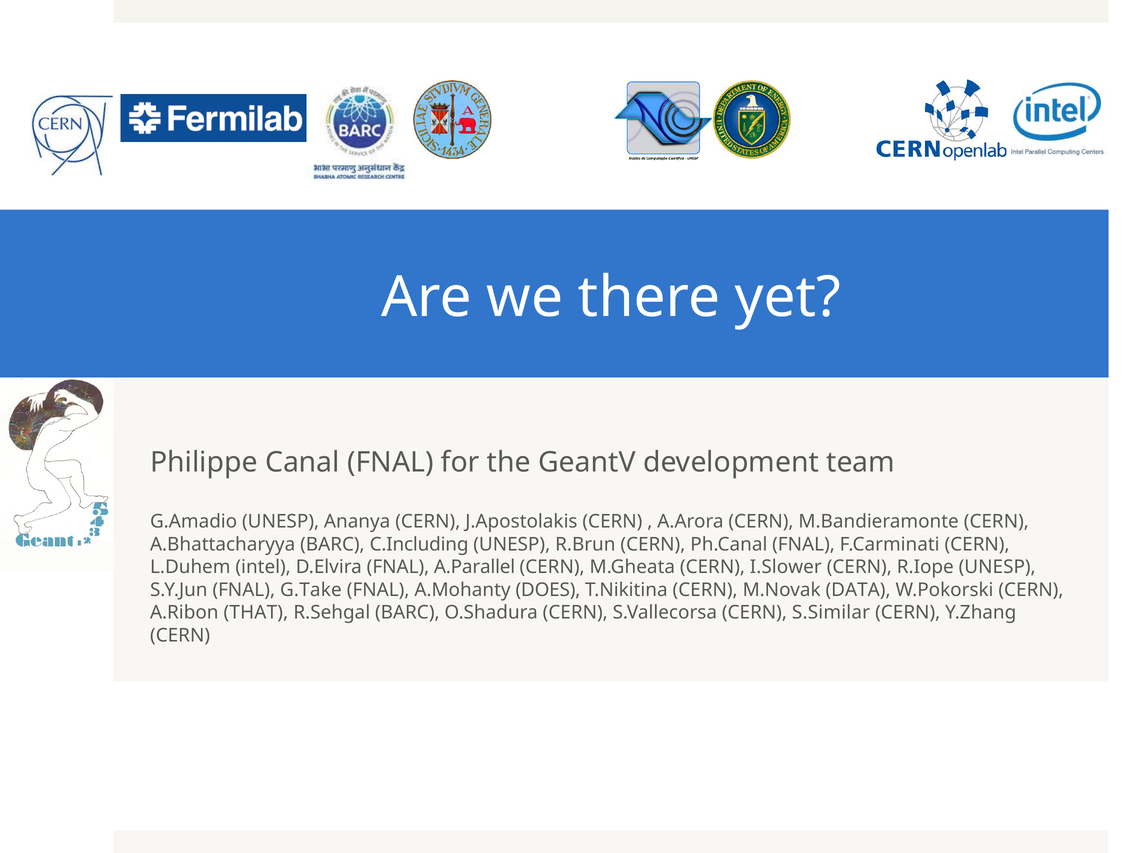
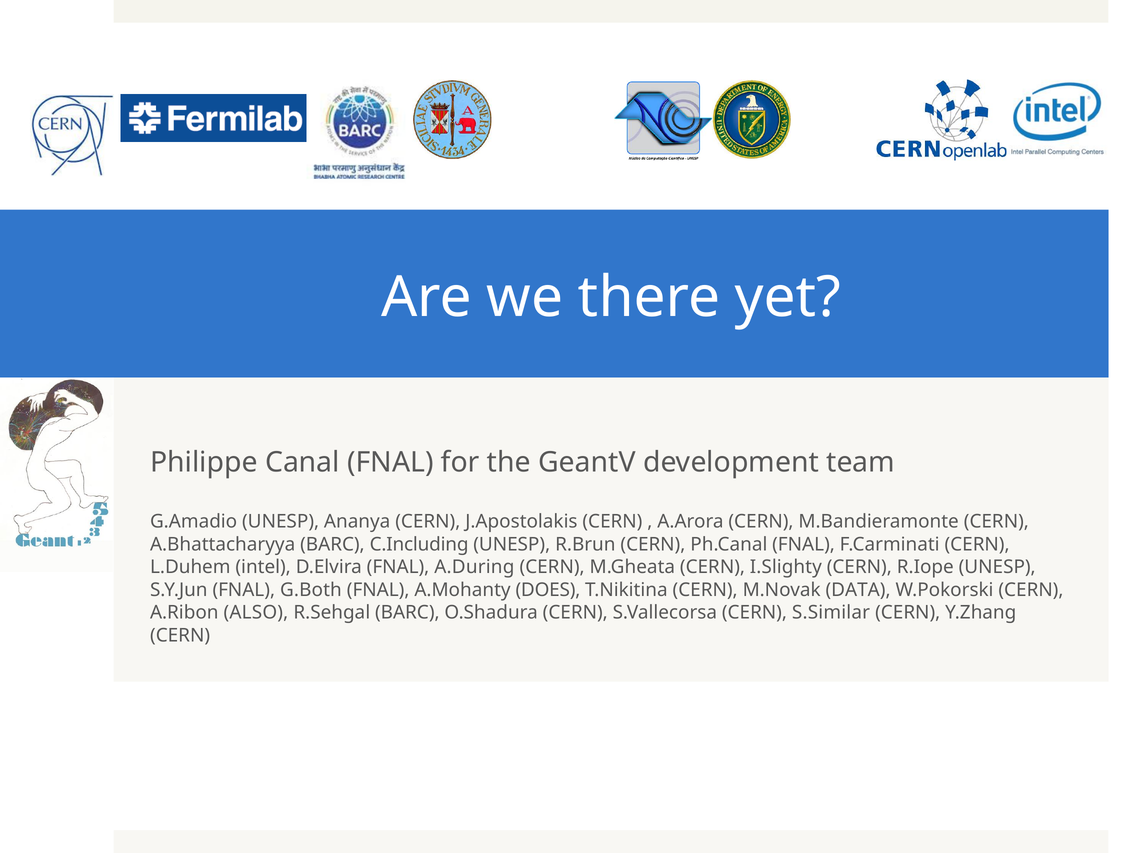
A.Parallel: A.Parallel -> A.During (474, 567)
I.Slower: I.Slower -> I.Slighty (786, 567)
G.Take: G.Take -> G.Both (311, 590)
THAT: THAT -> ALSO (256, 612)
